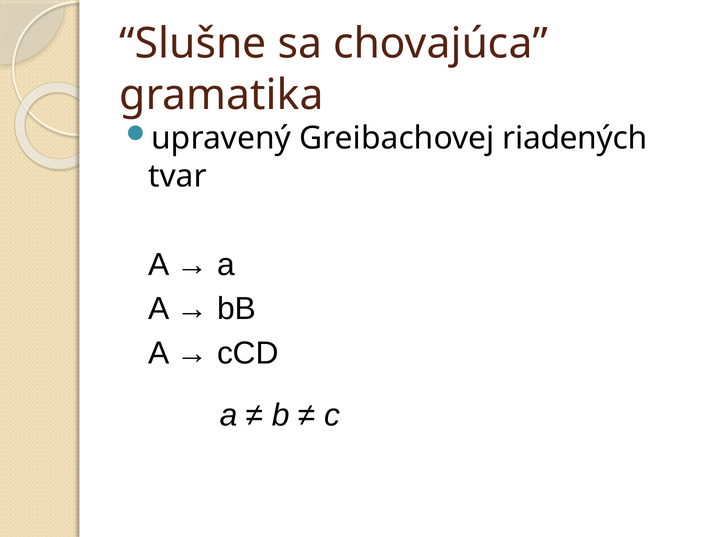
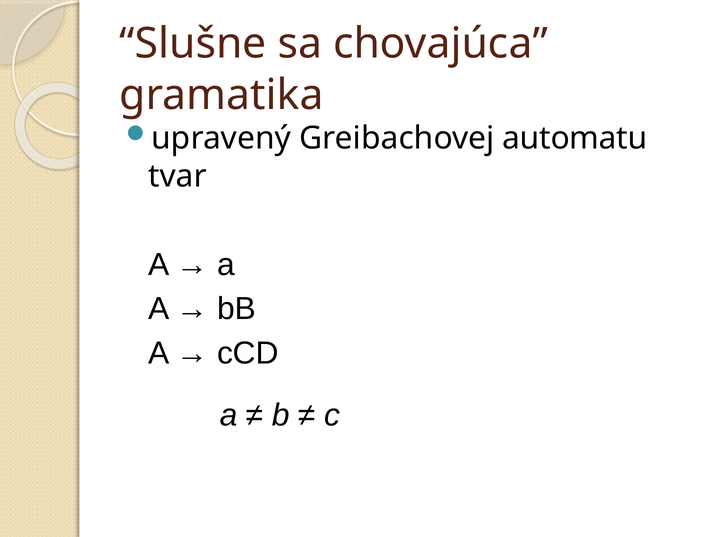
riadených: riadených -> automatu (575, 138)
